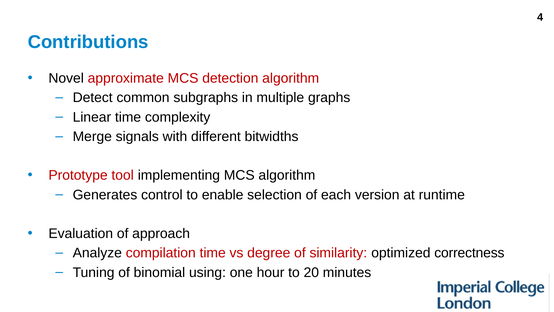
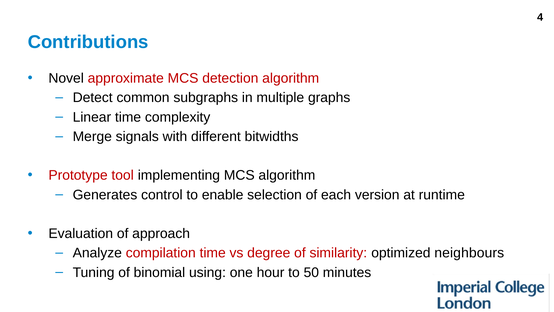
correctness: correctness -> neighbours (469, 253)
20: 20 -> 50 (311, 272)
